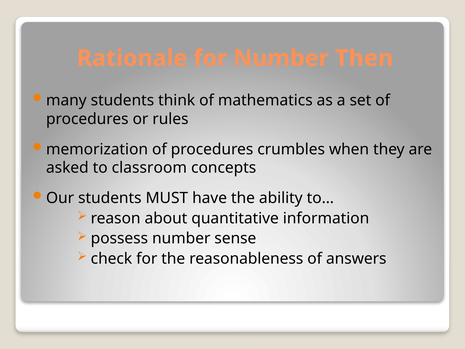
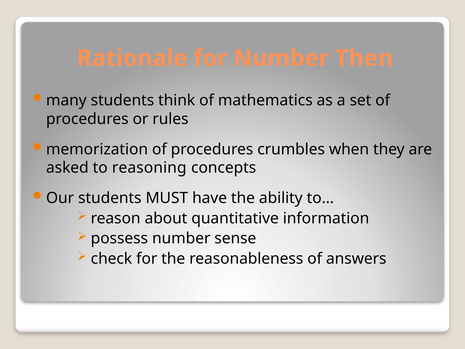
classroom: classroom -> reasoning (149, 168)
